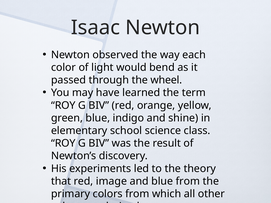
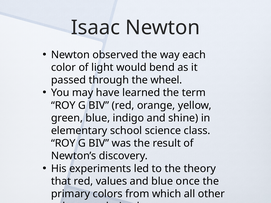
image: image -> values (111, 181)
blue from: from -> once (188, 181)
